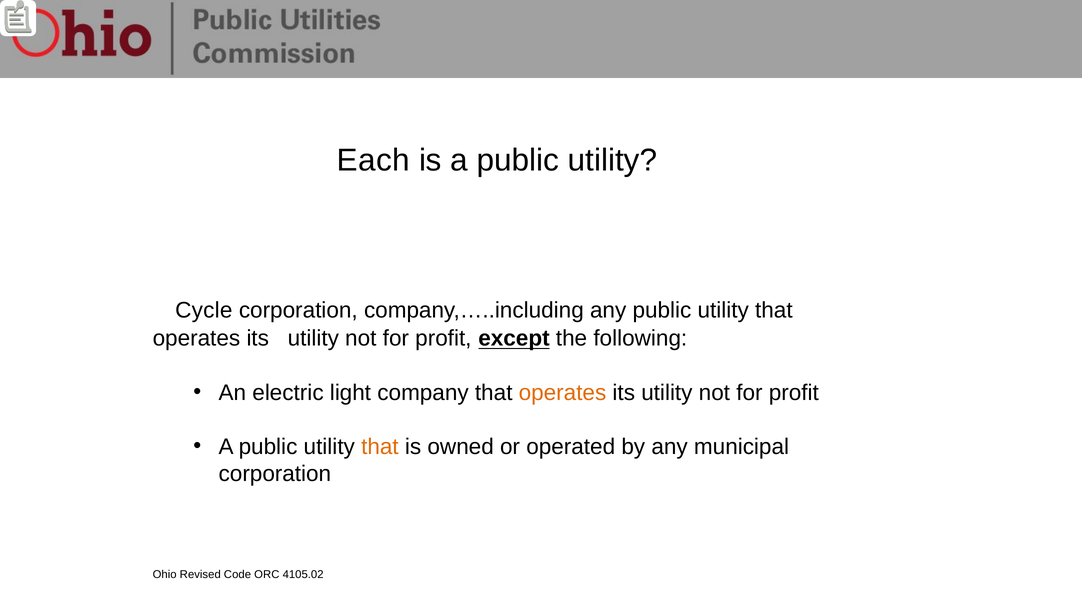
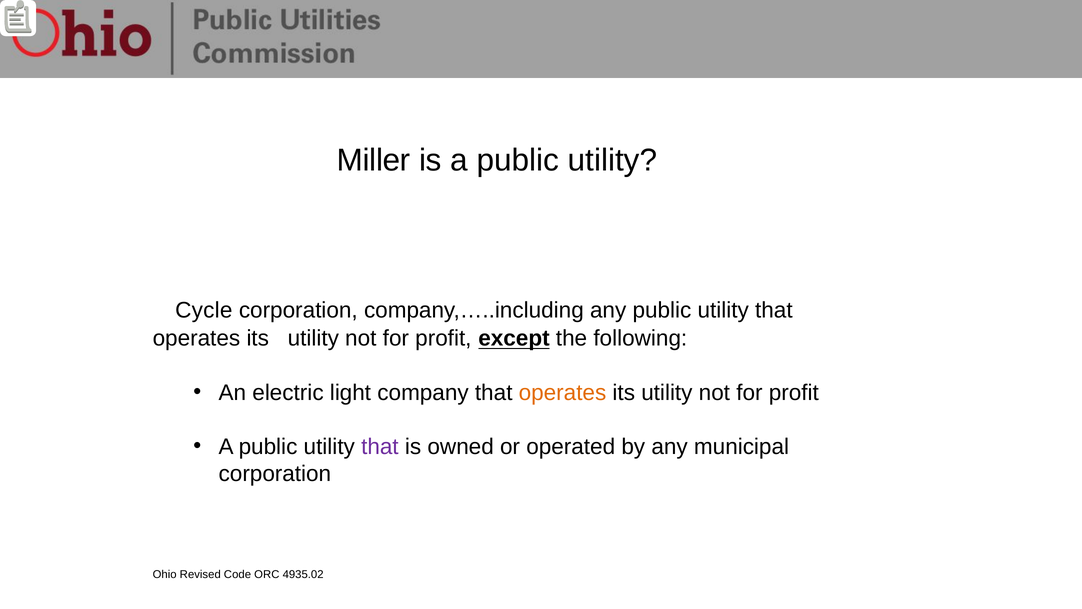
Each: Each -> Miller (374, 160)
that colour: orange -> purple (380, 446)
4105.02: 4105.02 -> 4935.02 (303, 574)
